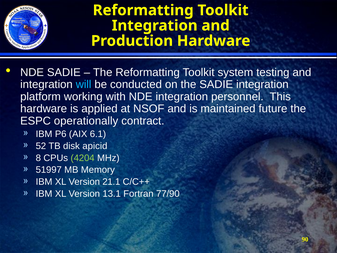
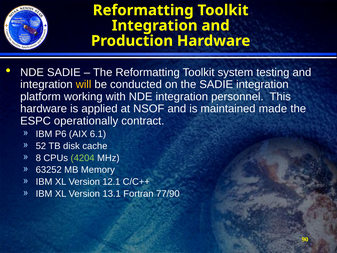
will colour: light blue -> yellow (84, 84)
future: future -> made (273, 109)
apicid: apicid -> cache (95, 146)
51997: 51997 -> 63252 (49, 170)
21.1: 21.1 -> 12.1 (111, 182)
